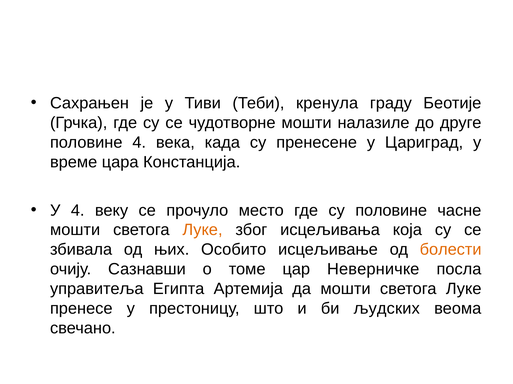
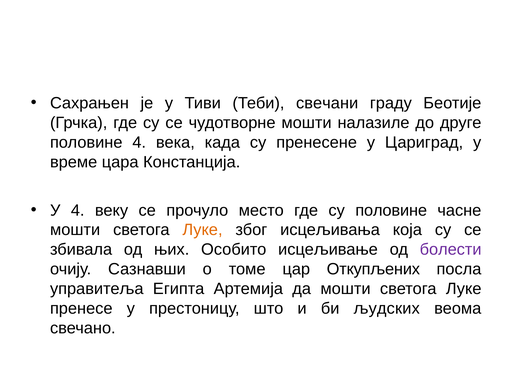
кренула: кренула -> свечани (327, 103)
болести colour: orange -> purple (451, 250)
Неверничке: Неверничке -> Откупљених (373, 270)
